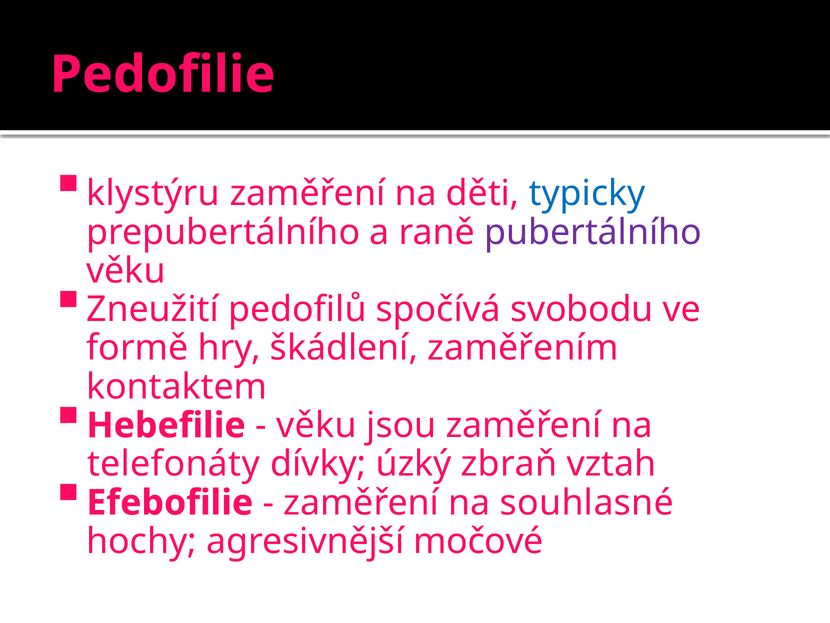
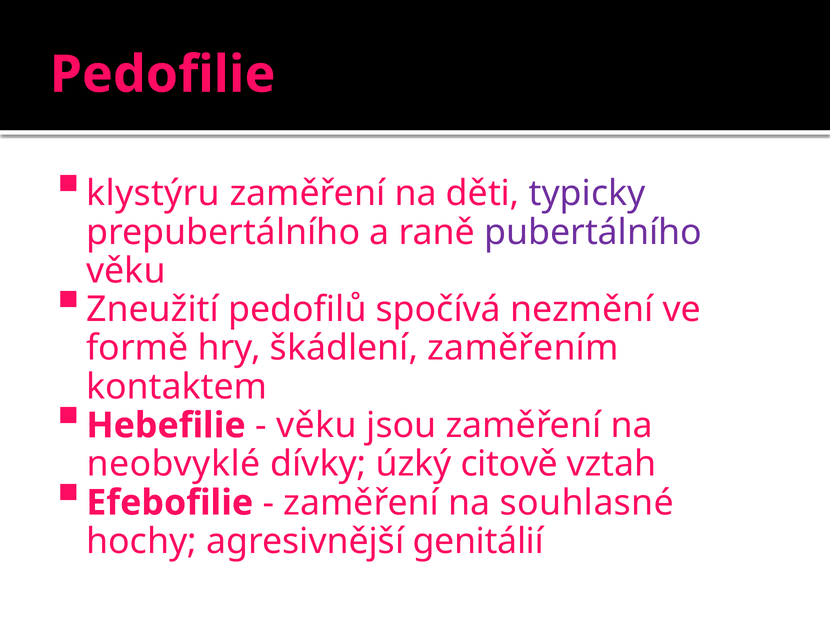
typicky colour: blue -> purple (587, 193)
svobodu: svobodu -> nezmění (582, 309)
telefonáty: telefonáty -> neobvyklé (173, 464)
zbraň: zbraň -> citově (509, 464)
močové: močové -> genitálií (478, 541)
